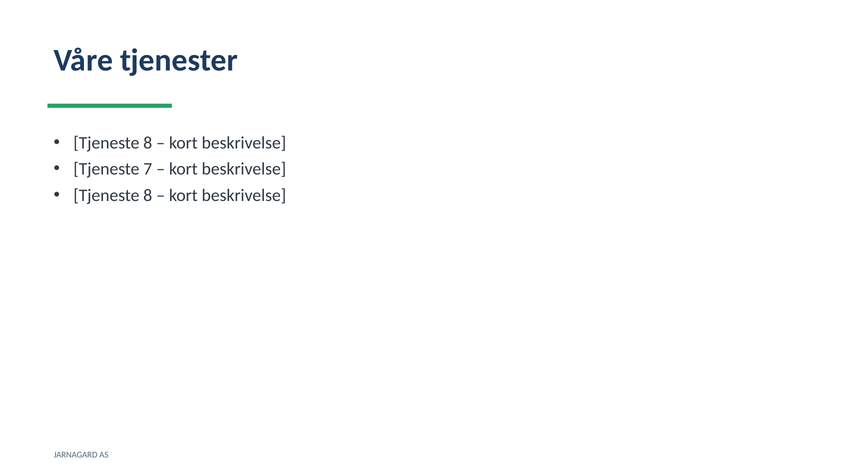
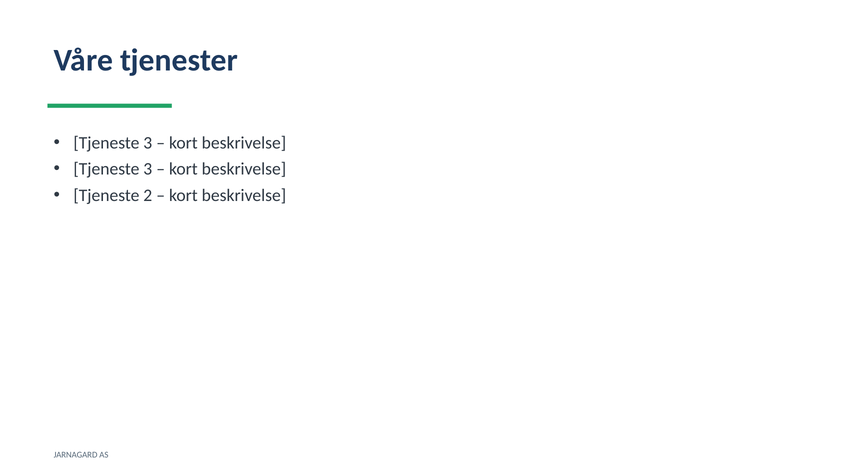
8: 8 -> 3 (148, 143)
7: 7 -> 3 (148, 169)
8: 8 -> 2 (148, 195)
